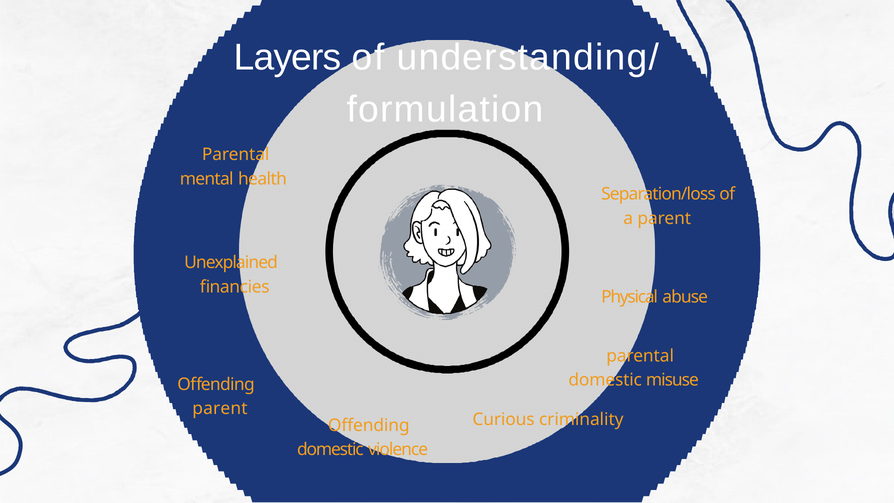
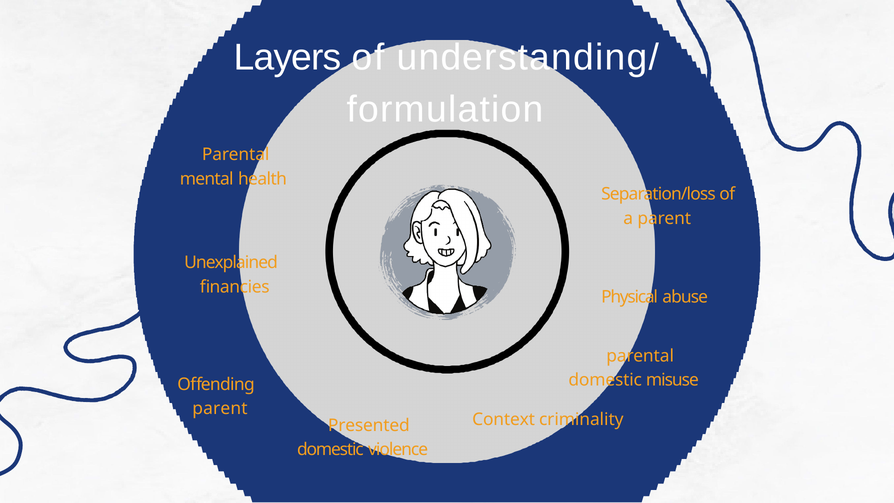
Curious: Curious -> Context (504, 419)
Offending: Offending -> Presented (369, 425)
